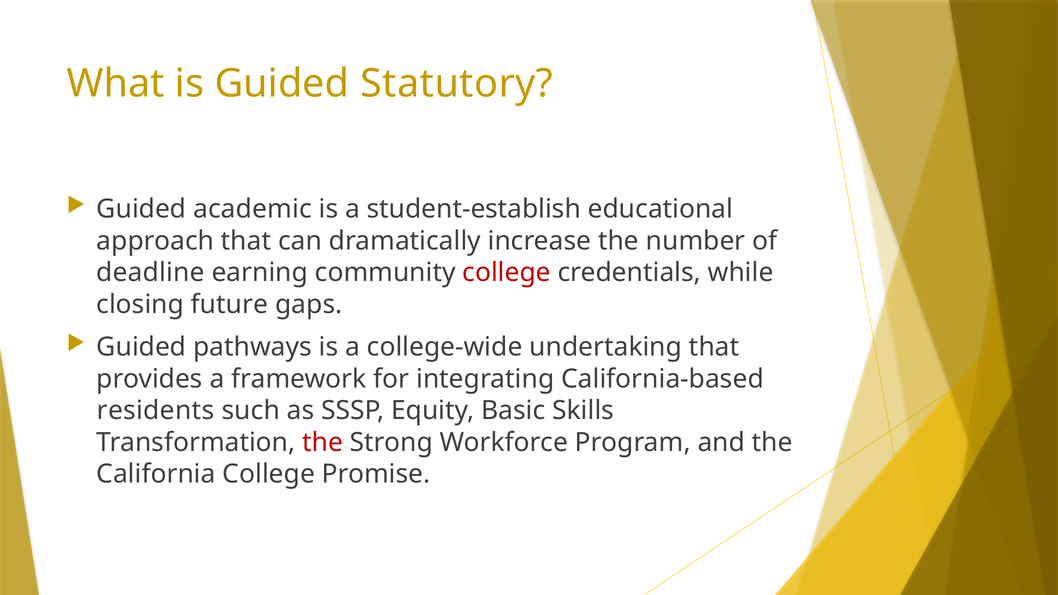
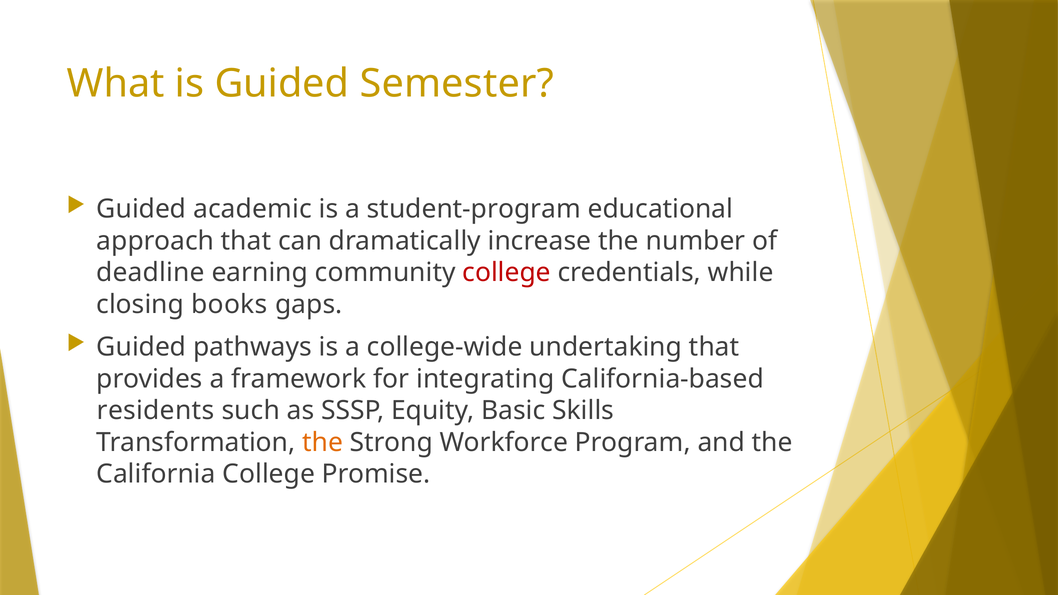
Statutory: Statutory -> Semester (457, 83)
student-establish: student-establish -> student-program (474, 209)
future: future -> books (229, 304)
the colour: red -> orange (323, 442)
